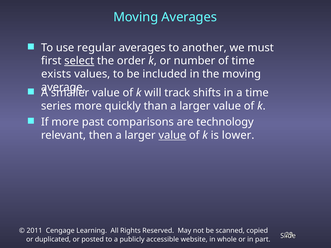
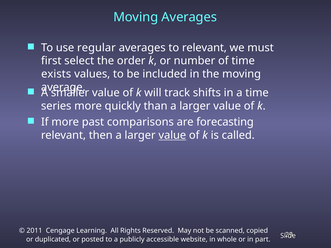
to another: another -> relevant (204, 48)
select underline: present -> none (79, 61)
technology: technology -> forecasting (225, 122)
lower: lower -> called (238, 135)
